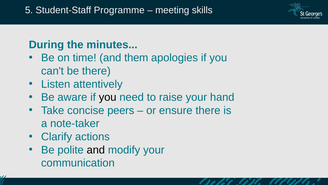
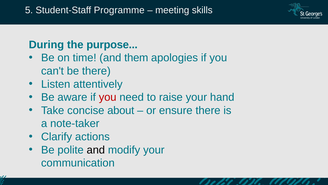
minutes: minutes -> purpose (112, 45)
you colour: black -> red (108, 97)
peers: peers -> about (121, 110)
